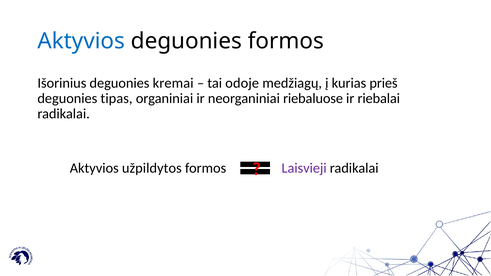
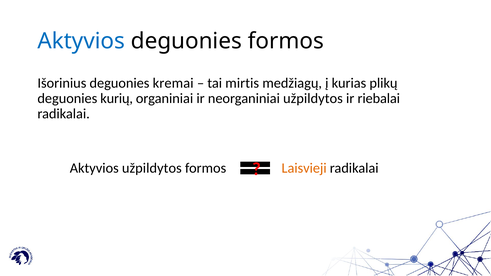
odoje: odoje -> mirtis (242, 83)
prieš: prieš -> plikų (383, 83)
tipas: tipas -> kurių (117, 98)
neorganiniai riebaluose: riebaluose -> užpildytos (313, 98)
Laisvieji colour: purple -> orange (304, 168)
